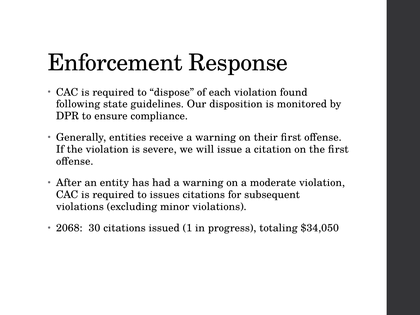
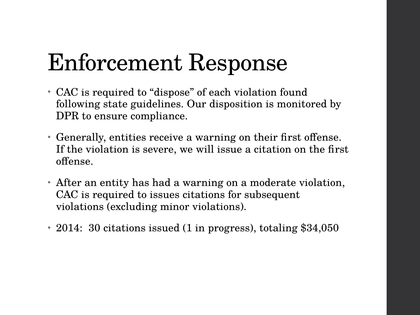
2068: 2068 -> 2014 (69, 228)
